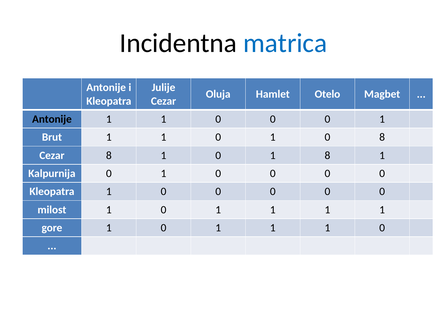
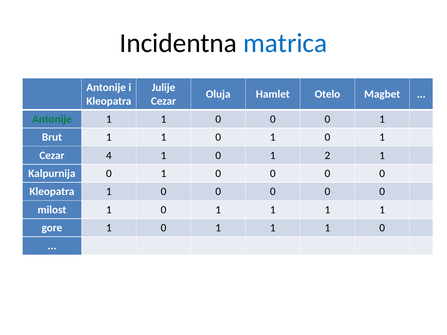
Antonije colour: black -> green (52, 119)
0 1 0 8: 8 -> 1 (382, 137)
Cezar 8: 8 -> 4 (109, 155)
1 8: 8 -> 2 (327, 155)
